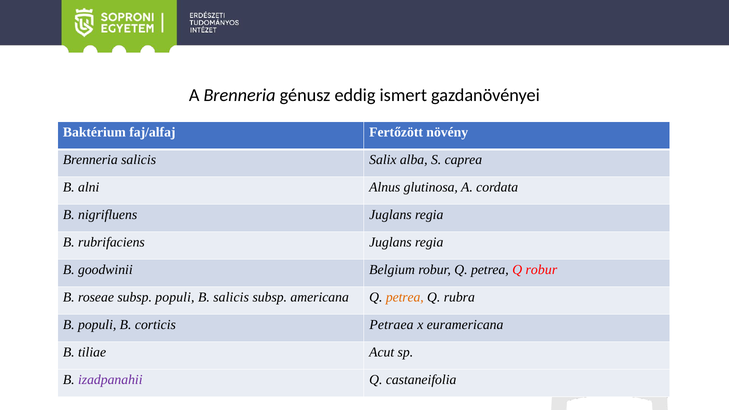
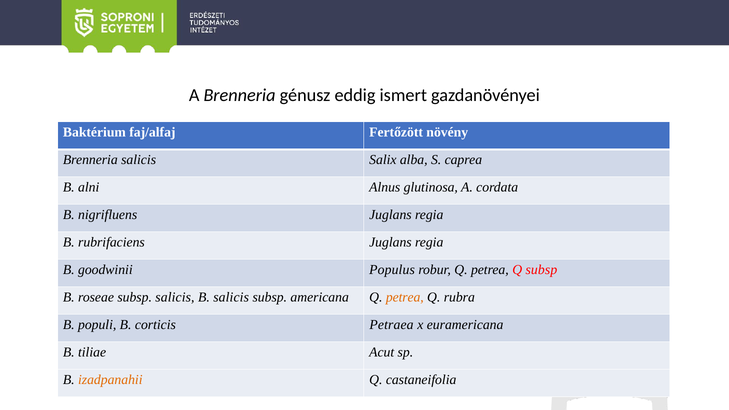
Belgium: Belgium -> Populus (392, 270)
Q robur: robur -> subsp (541, 270)
subsp populi: populi -> salicis (175, 297)
izadpanahii colour: purple -> orange (110, 380)
